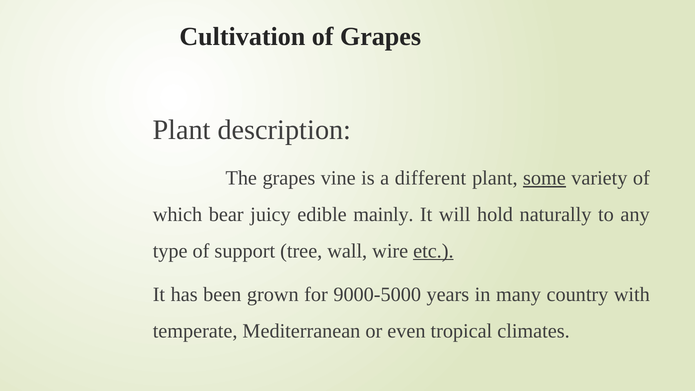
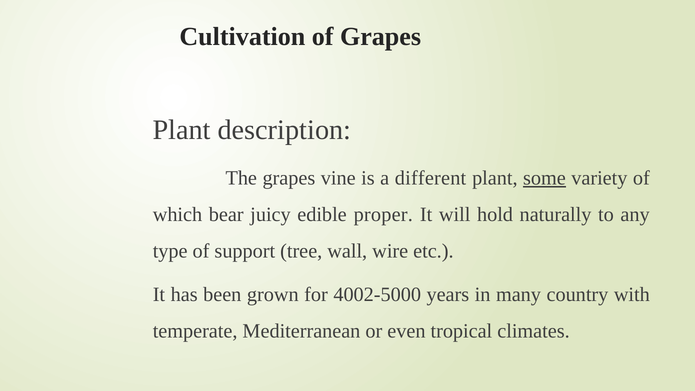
mainly: mainly -> proper (383, 214)
etc underline: present -> none (433, 251)
9000-5000: 9000-5000 -> 4002-5000 (377, 294)
